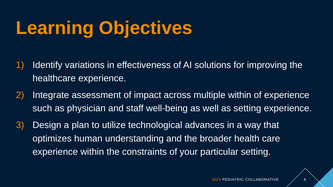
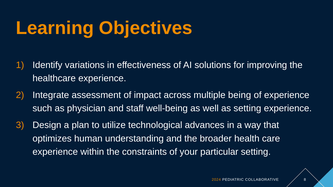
multiple within: within -> being (240, 95)
